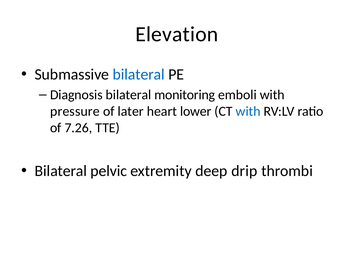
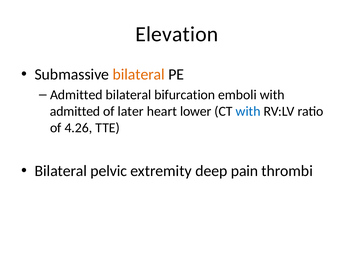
bilateral colour: blue -> orange (139, 74)
Diagnosis: Diagnosis -> Admitted (76, 95)
monitoring: monitoring -> bifurcation (185, 95)
pressure: pressure -> admitted (75, 111)
7.26: 7.26 -> 4.26 (78, 128)
drip: drip -> pain (244, 171)
